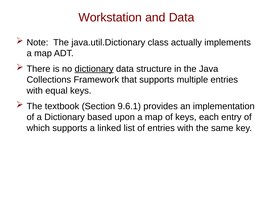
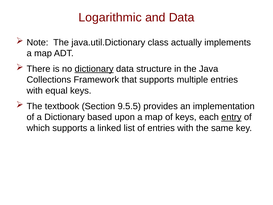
Workstation: Workstation -> Logarithmic (110, 17)
9.6.1: 9.6.1 -> 9.5.5 (129, 106)
entry underline: none -> present (231, 117)
